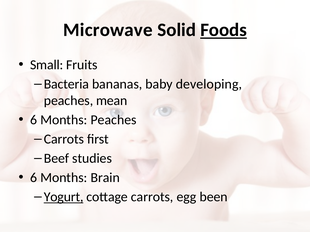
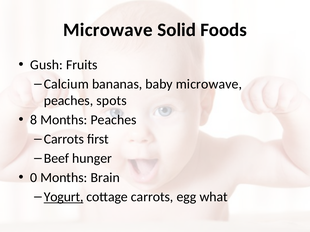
Foods underline: present -> none (224, 30)
Small: Small -> Gush (47, 65)
Bacteria: Bacteria -> Calcium (66, 84)
baby developing: developing -> microwave (209, 84)
mean: mean -> spots (112, 101)
6: 6 -> 8 (34, 120)
studies: studies -> hunger (92, 159)
6: 6 -> 0 (34, 178)
been: been -> what (214, 197)
